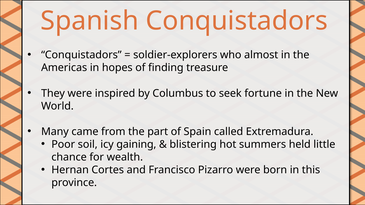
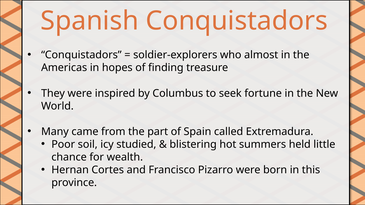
gaining: gaining -> studied (136, 145)
